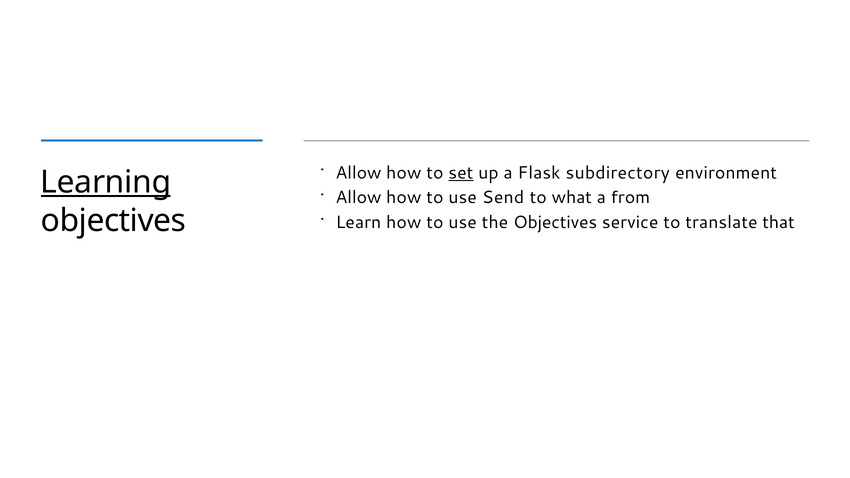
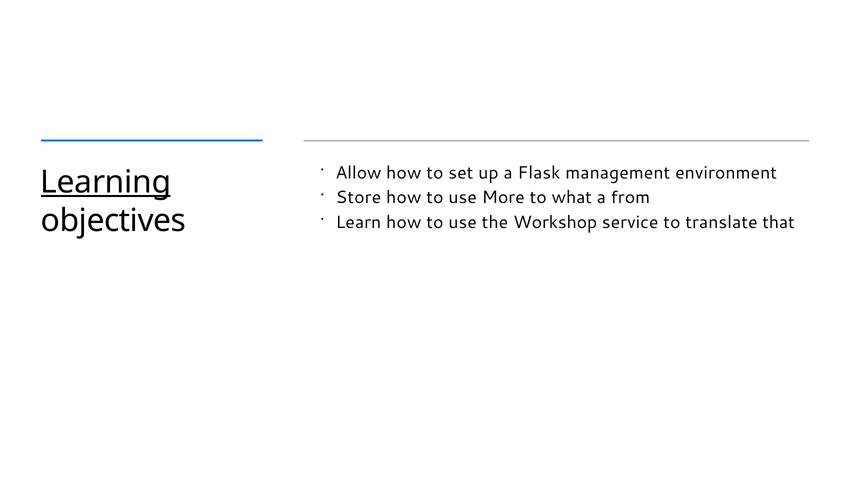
set underline: present -> none (461, 173)
subdirectory: subdirectory -> management (618, 173)
Allow: Allow -> Store (358, 198)
Send: Send -> More (503, 198)
the Objectives: Objectives -> Workshop (555, 222)
